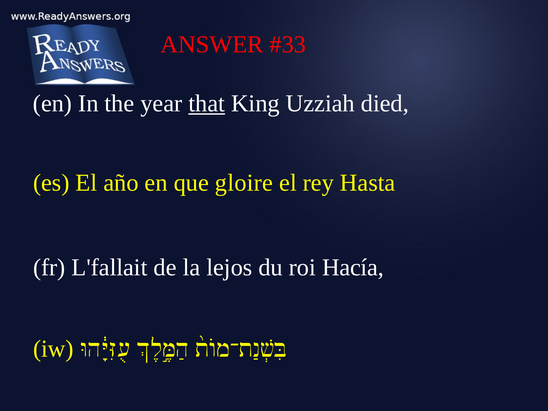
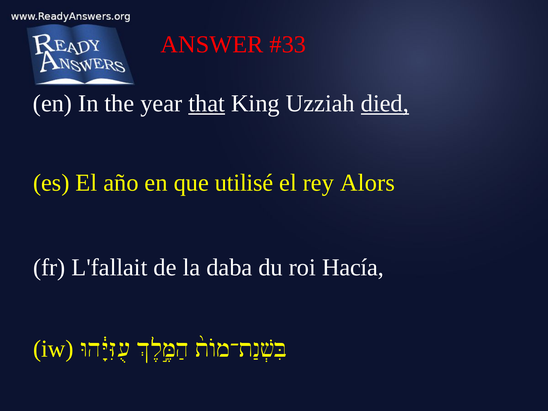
died underline: none -> present (385, 103)
gloire: gloire -> utilisé (244, 183)
Hasta: Hasta -> Alors (368, 183)
lejos: lejos -> daba (229, 267)
